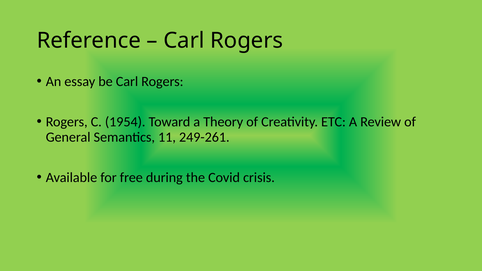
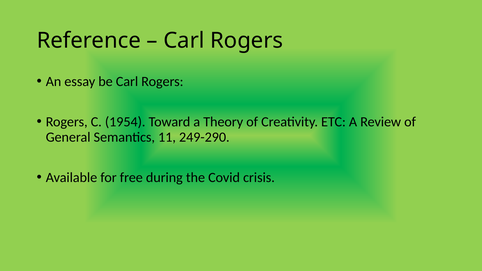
249-261: 249-261 -> 249-290 (204, 137)
